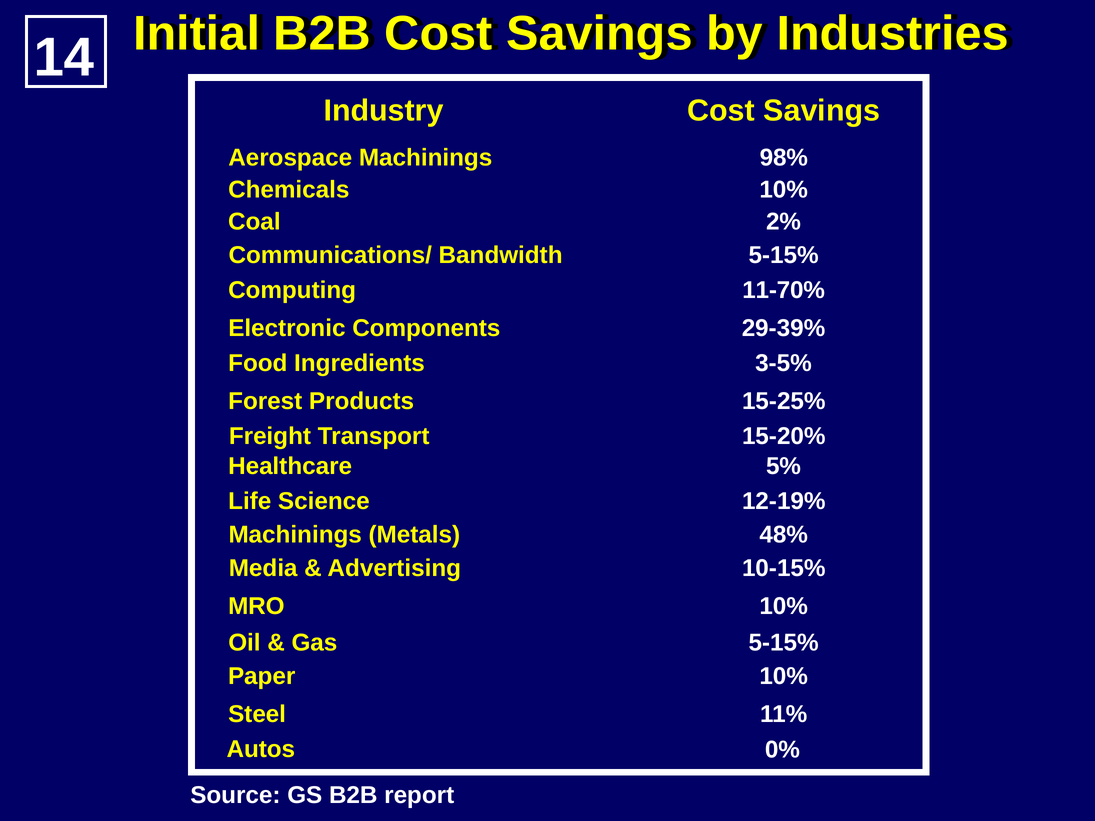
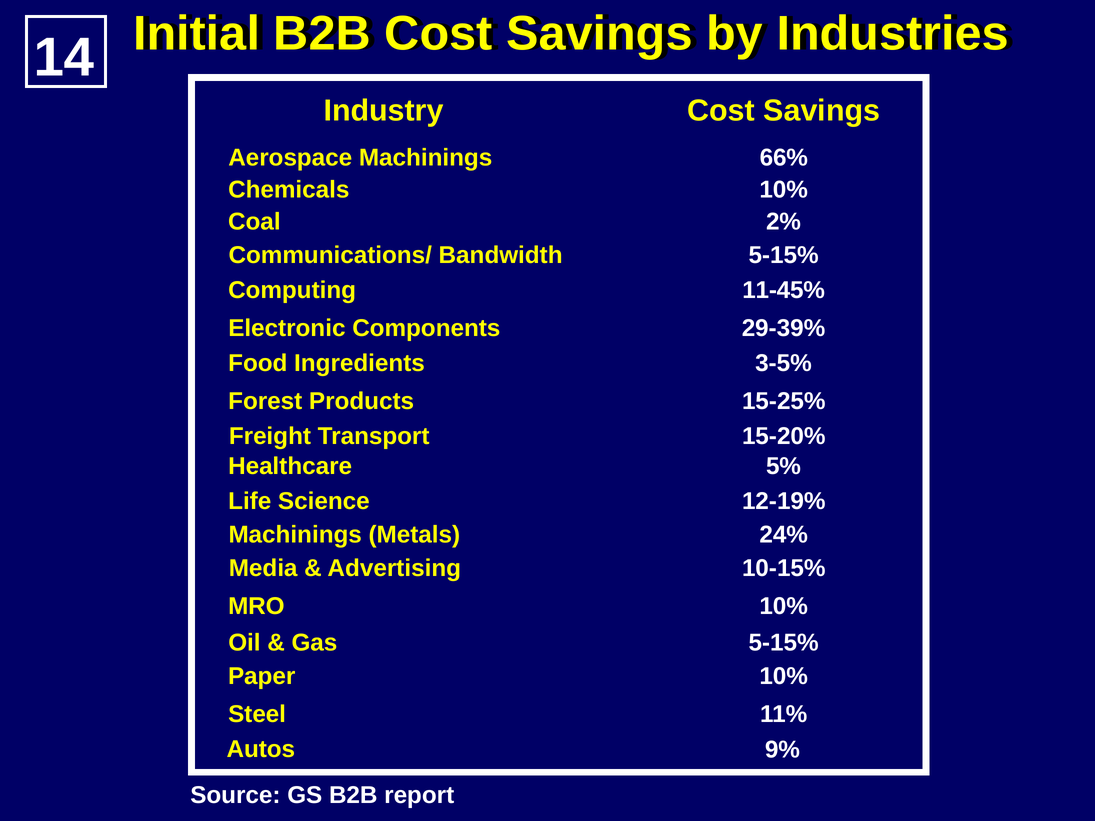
98%: 98% -> 66% (784, 158)
11-70%: 11-70% -> 11-45% (784, 290)
48%: 48% -> 24% (784, 535)
0%: 0% -> 9% (782, 750)
